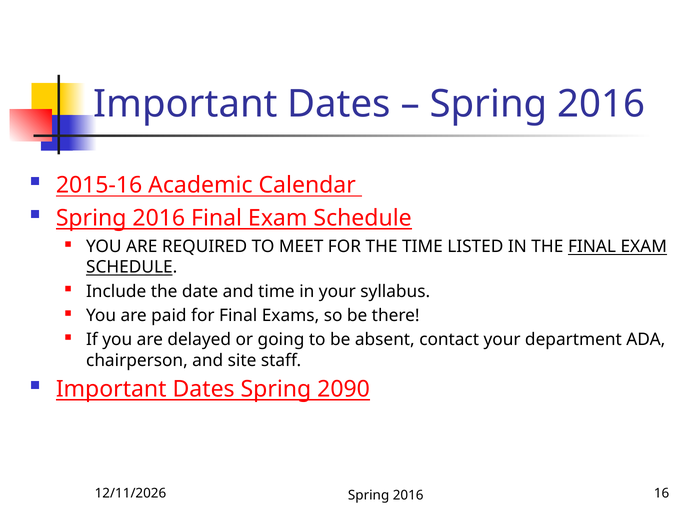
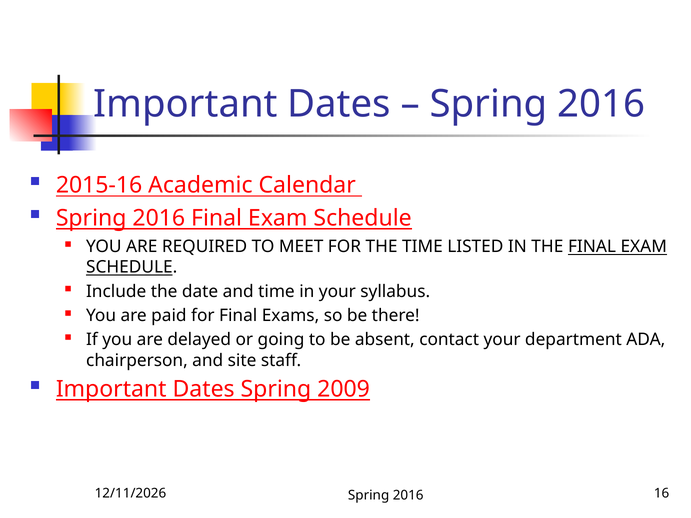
2090: 2090 -> 2009 (344, 389)
